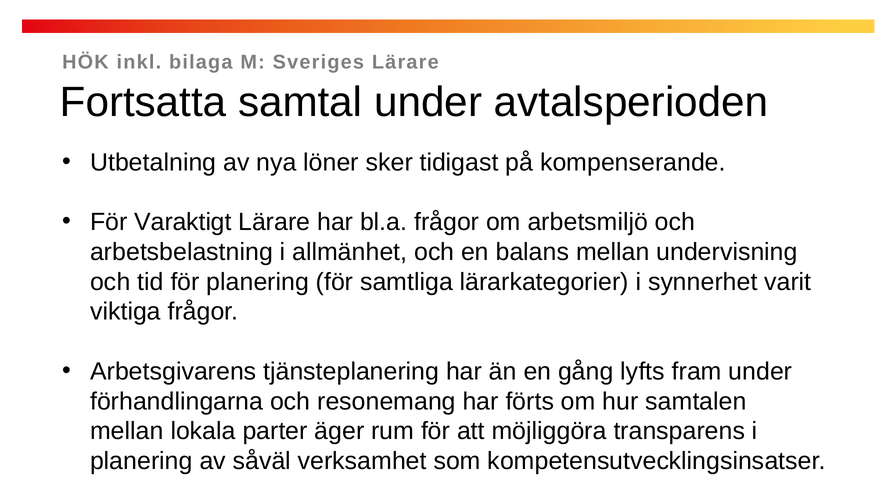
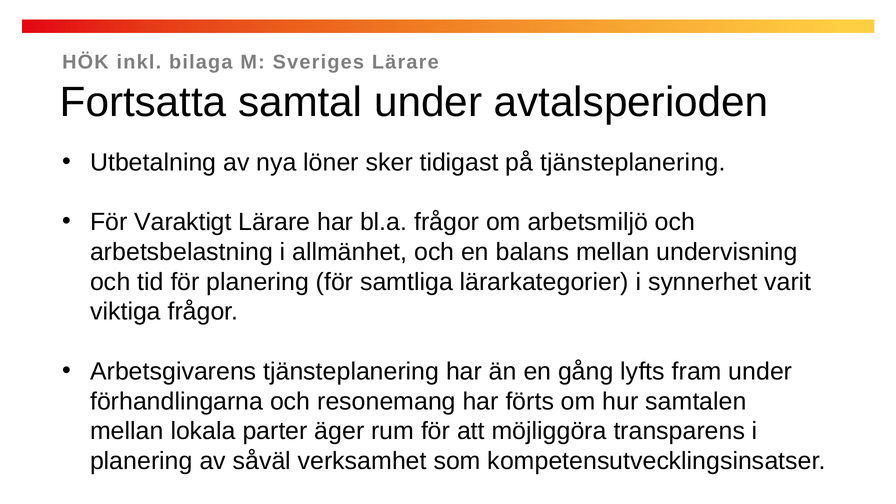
på kompenserande: kompenserande -> tjänsteplanering (633, 162)
